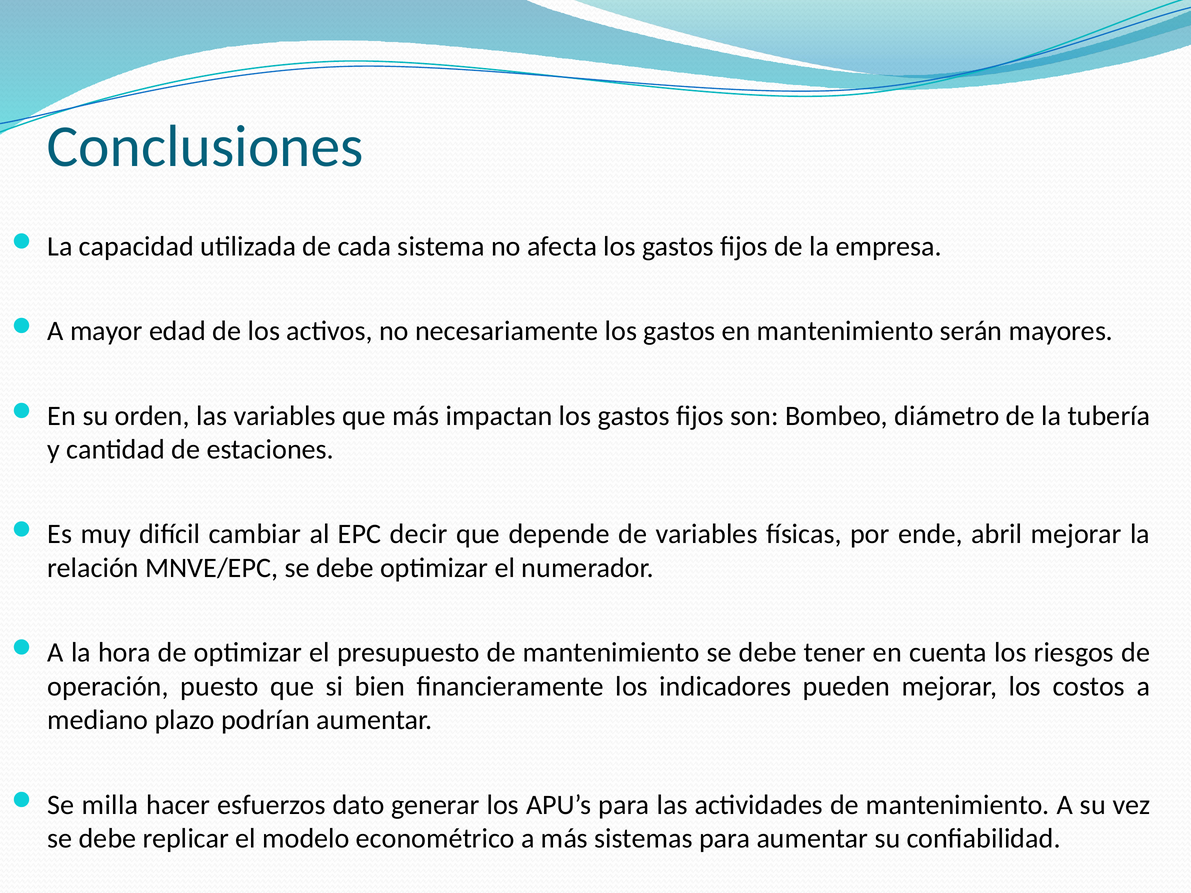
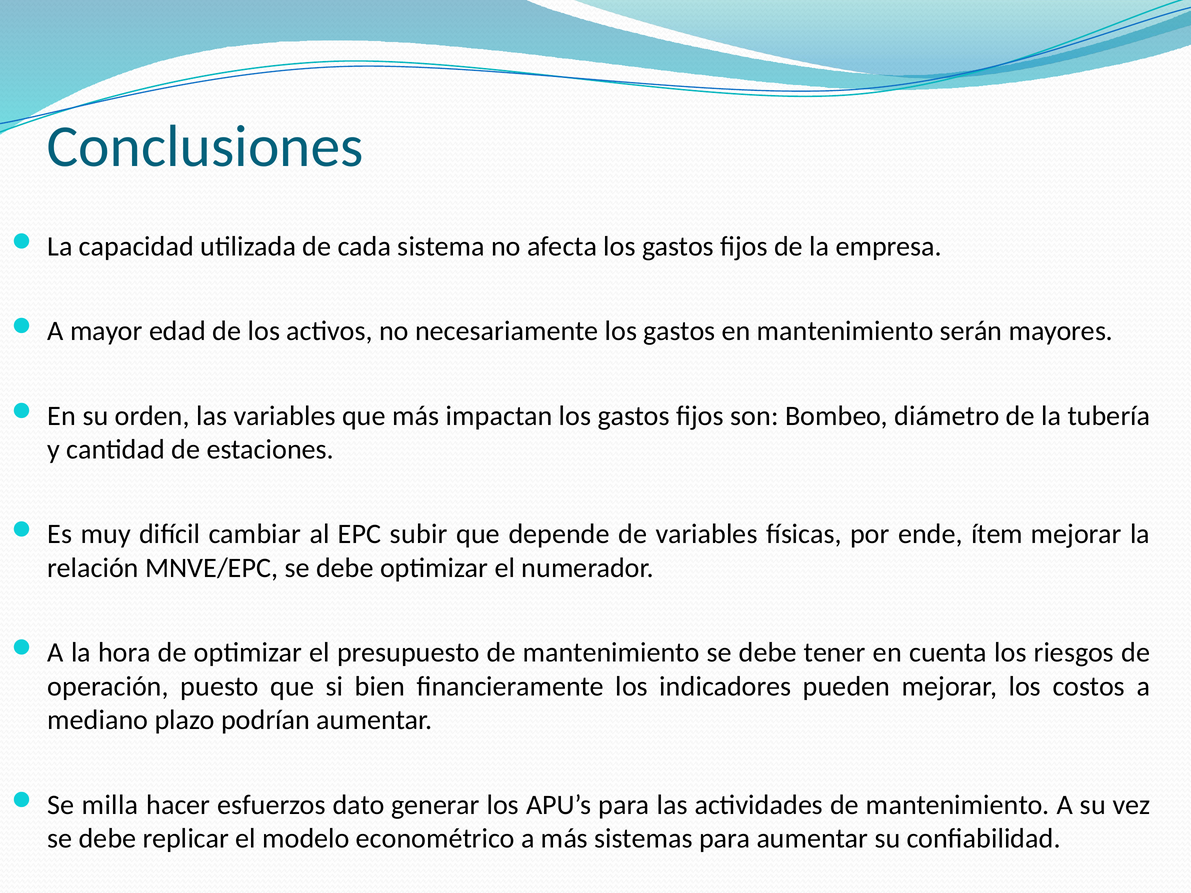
decir: decir -> subir (419, 534)
abril: abril -> ítem (997, 534)
